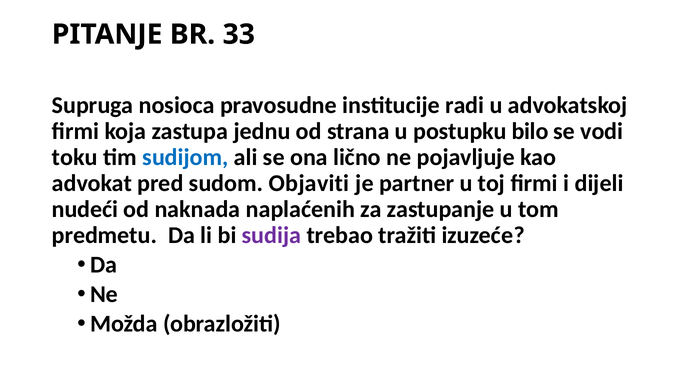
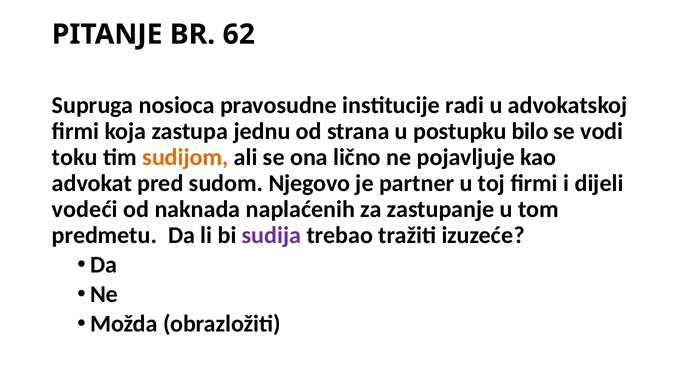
33: 33 -> 62 (239, 34)
sudijom colour: blue -> orange (186, 158)
Objaviti: Objaviti -> Njegovo (309, 184)
nudeći: nudeći -> vodeći (85, 210)
